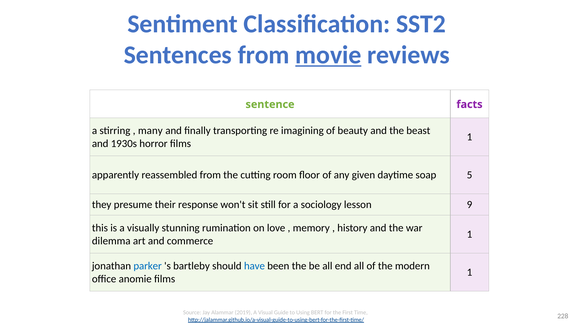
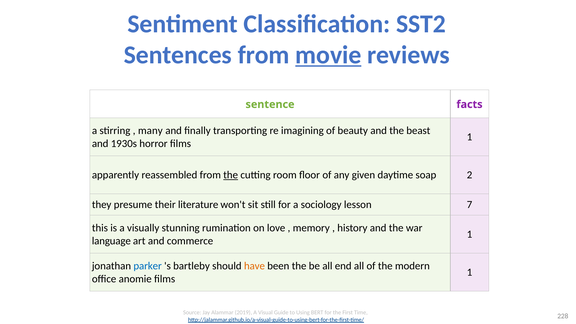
the underline: none -> present (231, 175)
5: 5 -> 2 (470, 175)
response: response -> literature (198, 205)
9: 9 -> 7 (470, 205)
dilemma: dilemma -> language (111, 241)
have colour: blue -> orange (254, 266)
